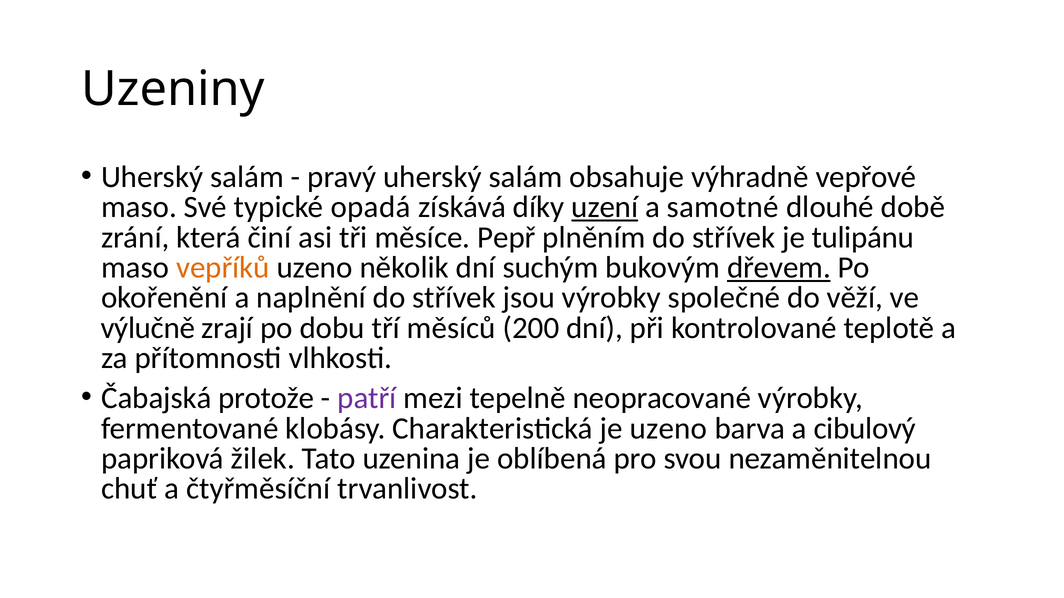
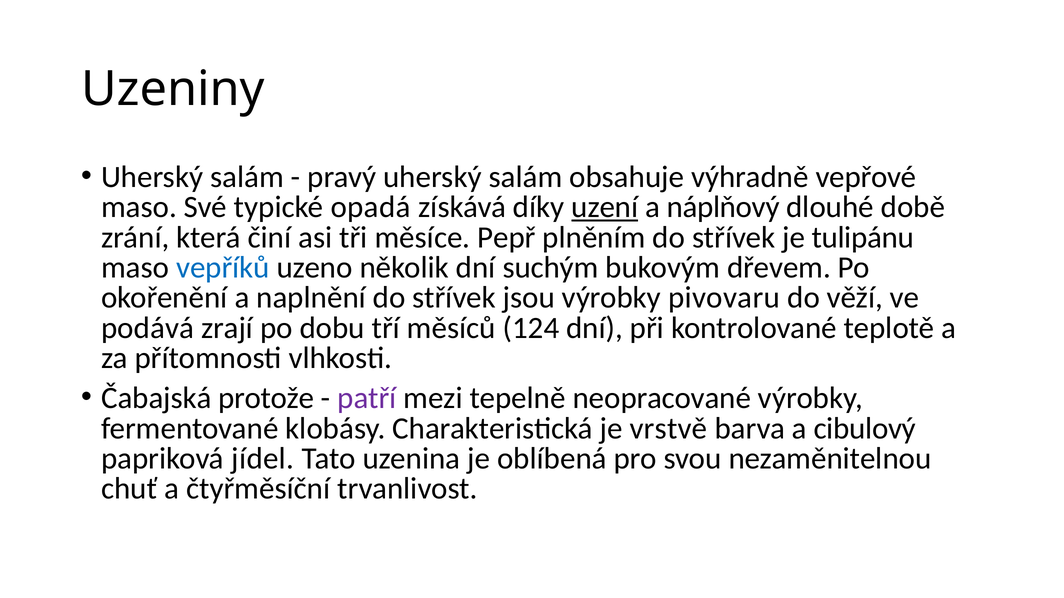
samotné: samotné -> náplňový (723, 207)
vepříků colour: orange -> blue (223, 268)
dřevem underline: present -> none (779, 268)
společné: společné -> pivovaru (724, 298)
výlučně: výlučně -> podává (148, 328)
200: 200 -> 124 (531, 328)
je uzeno: uzeno -> vrstvě (669, 429)
žilek: žilek -> jídel (263, 459)
